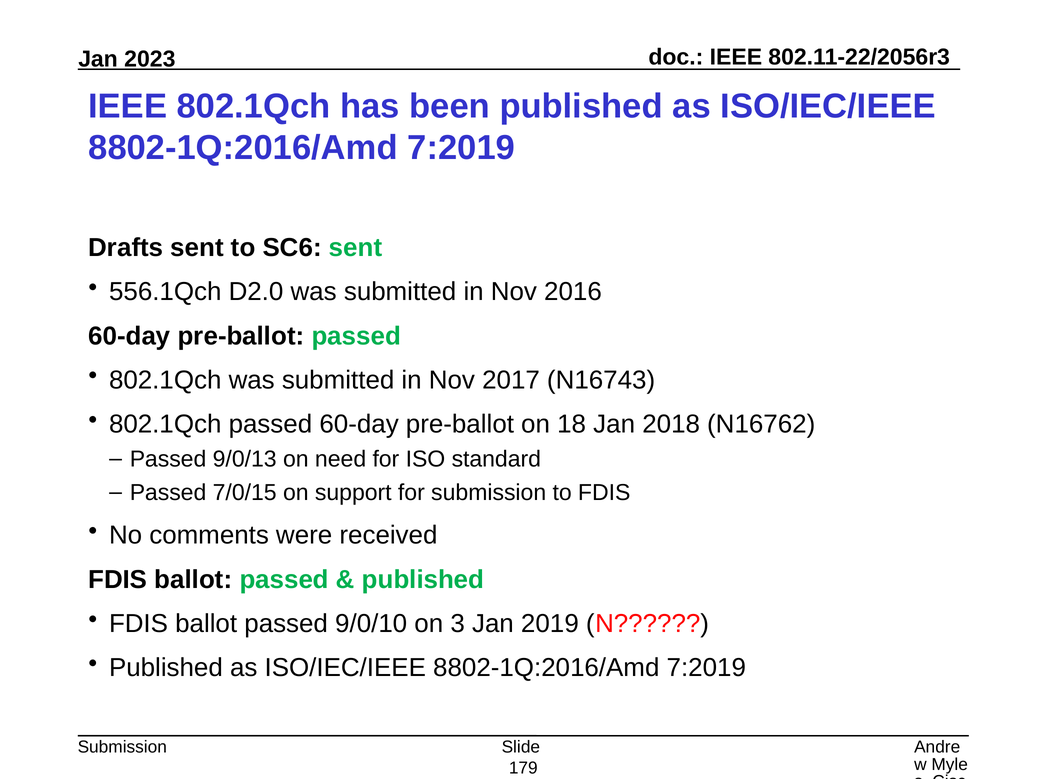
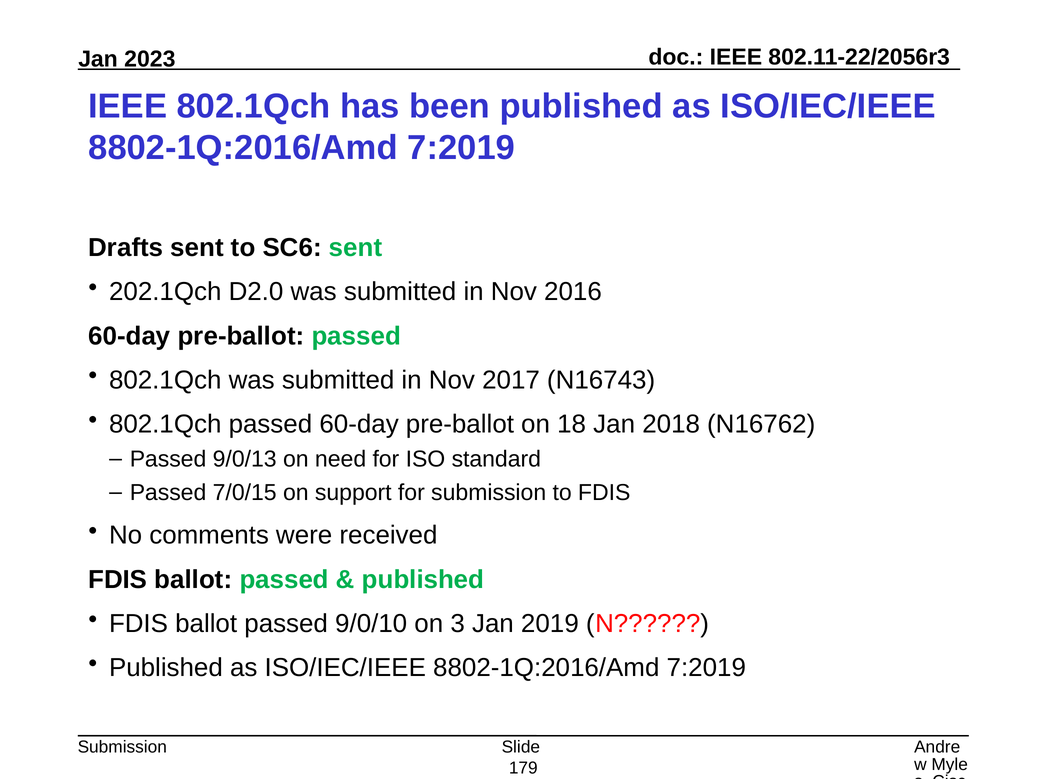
556.1Qch: 556.1Qch -> 202.1Qch (165, 292)
